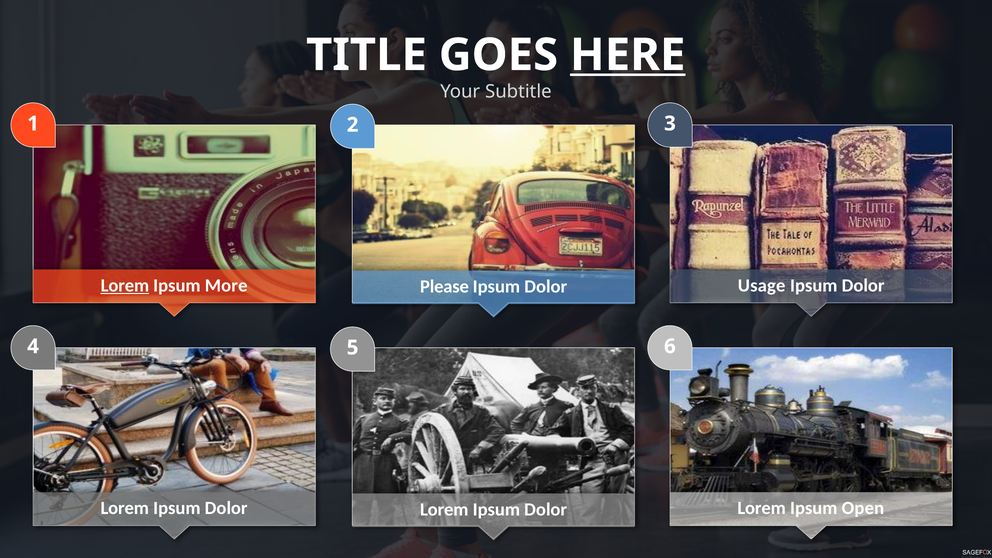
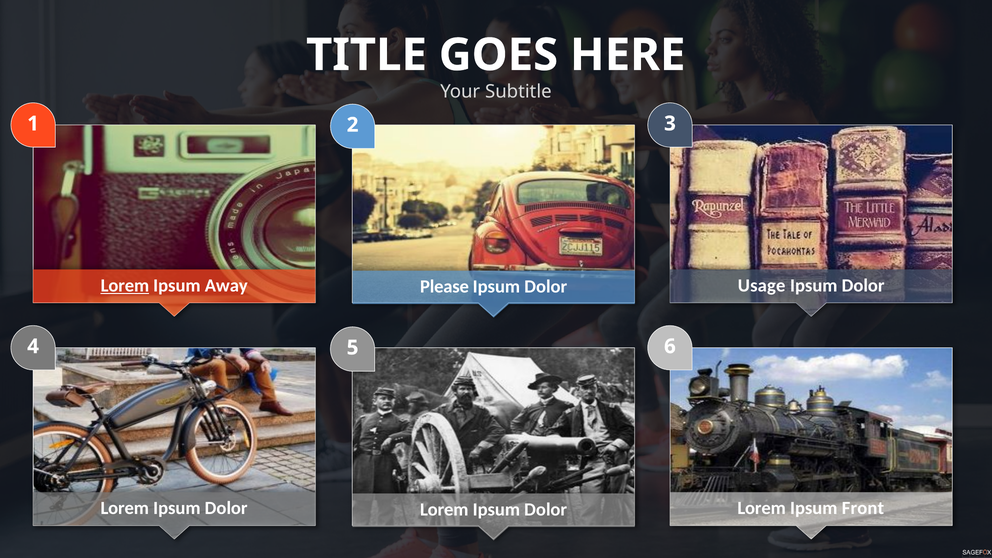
HERE underline: present -> none (628, 55)
More: More -> Away (226, 285)
Open: Open -> Front (863, 508)
